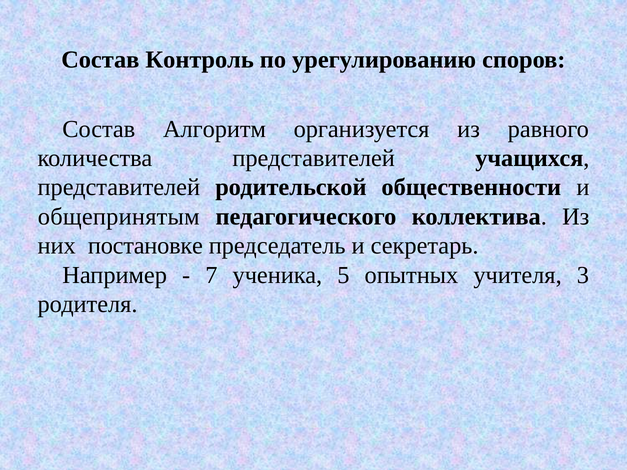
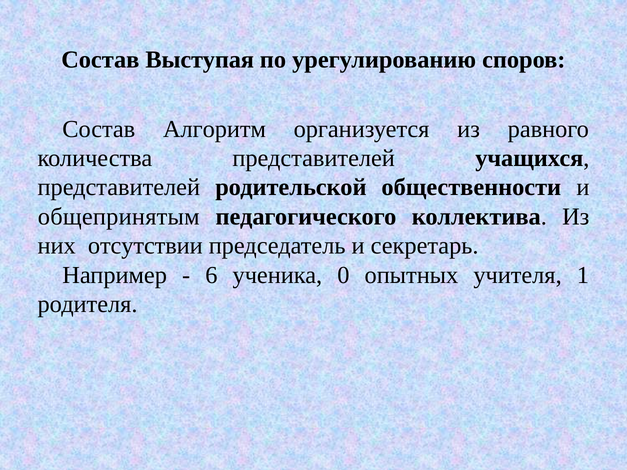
Контроль: Контроль -> Выступая (200, 60)
постановке: постановке -> отсутствии (145, 246)
7: 7 -> 6 (211, 275)
5: 5 -> 0 (343, 275)
3: 3 -> 1 (583, 275)
